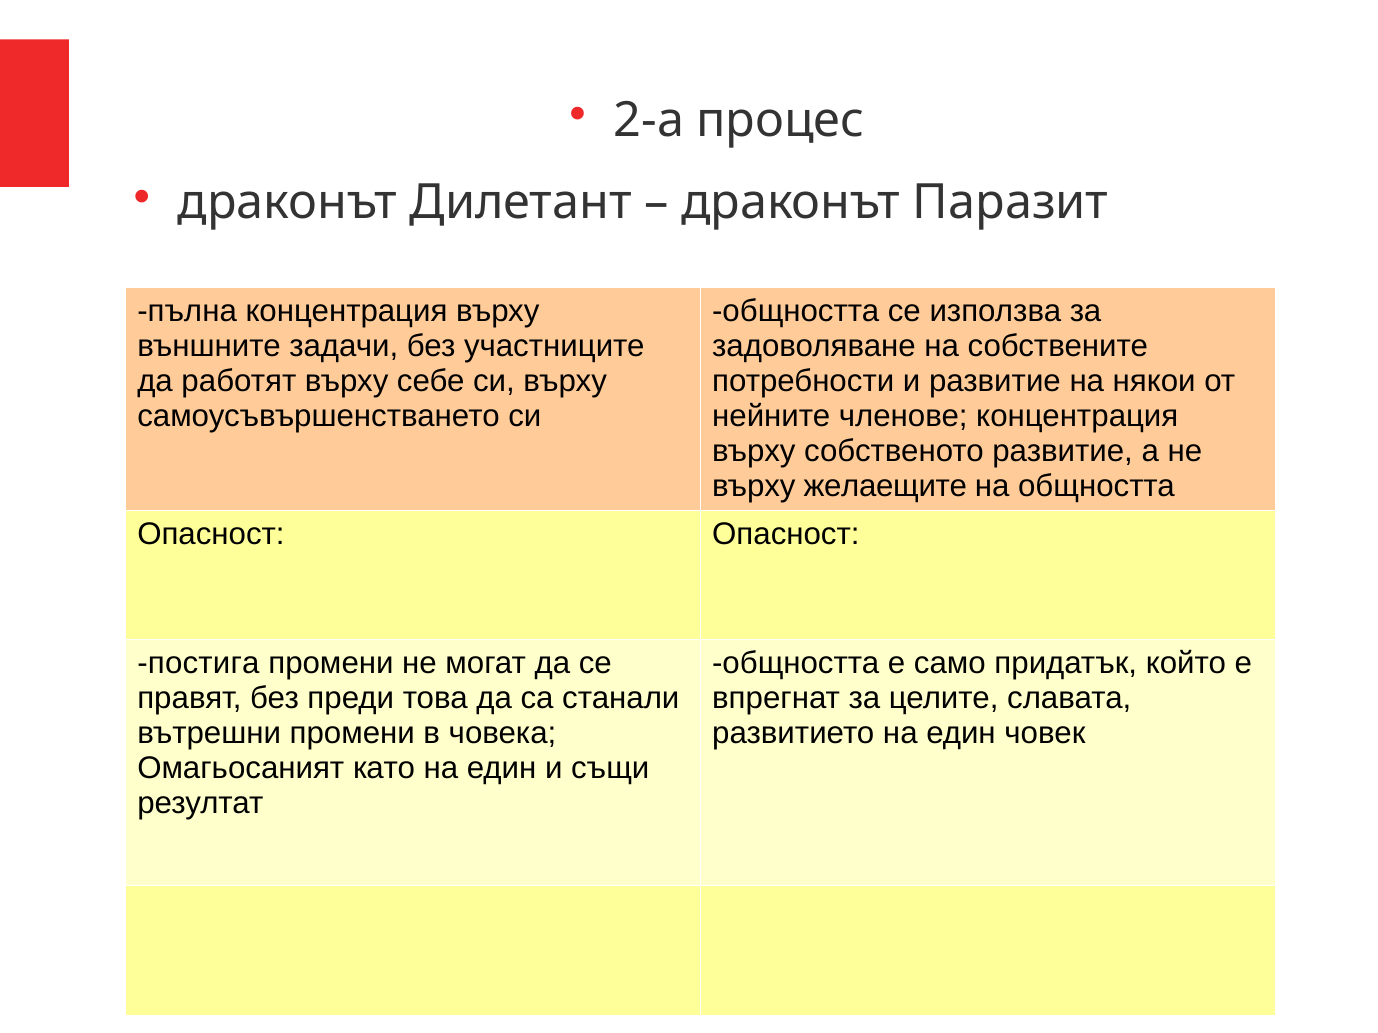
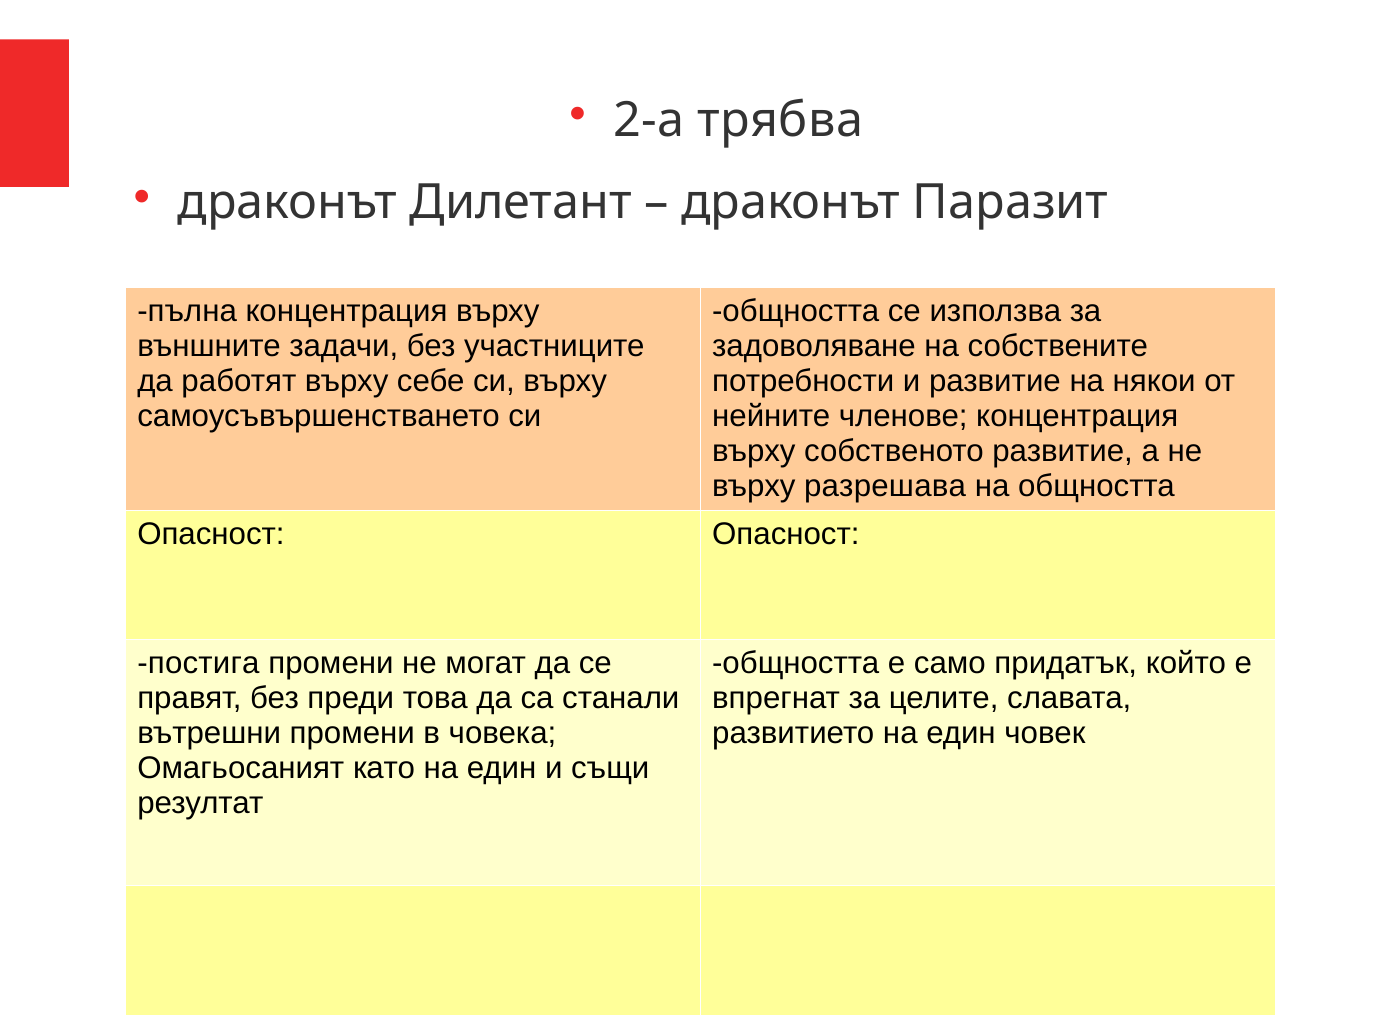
процес: процес -> трябва (780, 120)
желаещите: желаещите -> разрешава (885, 487)
